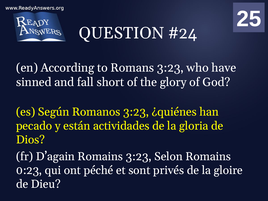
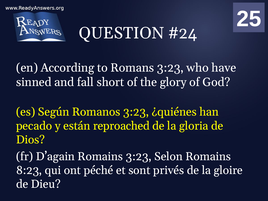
actividades: actividades -> reproached (121, 126)
0:23: 0:23 -> 8:23 (29, 170)
